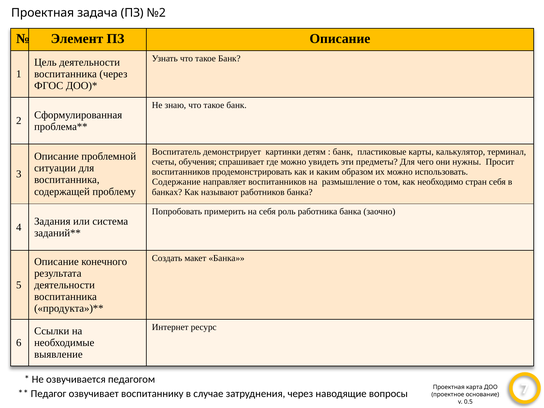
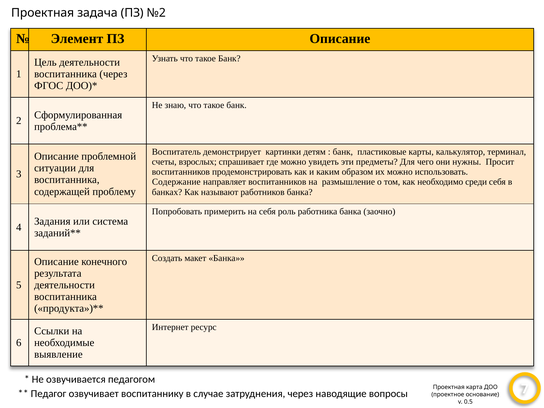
обучения: обучения -> взрослых (198, 162)
стран: стран -> среди (476, 182)
